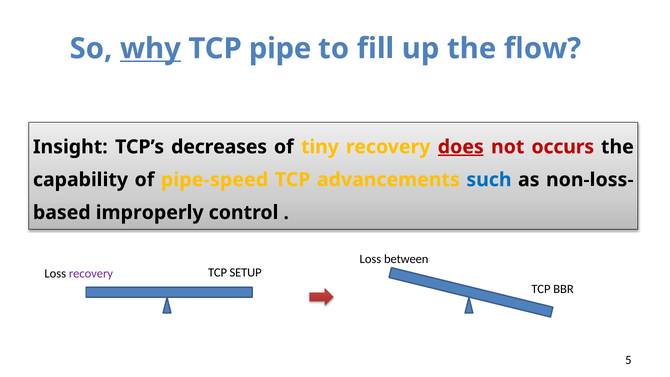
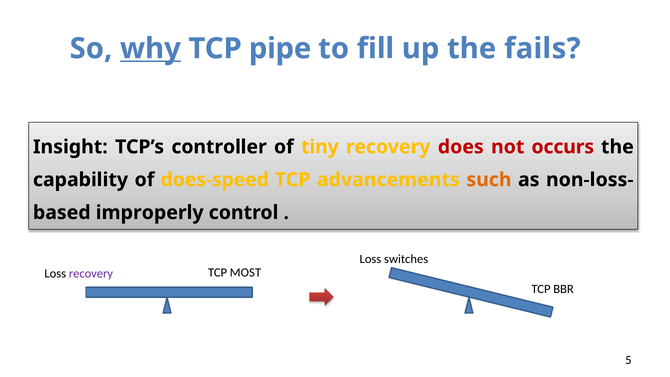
flow: flow -> fails (542, 49)
decreases: decreases -> controller (219, 147)
does underline: present -> none (461, 147)
pipe-speed: pipe-speed -> does-speed (215, 180)
such colour: blue -> orange (489, 180)
between: between -> switches (406, 259)
SETUP: SETUP -> MOST (245, 273)
